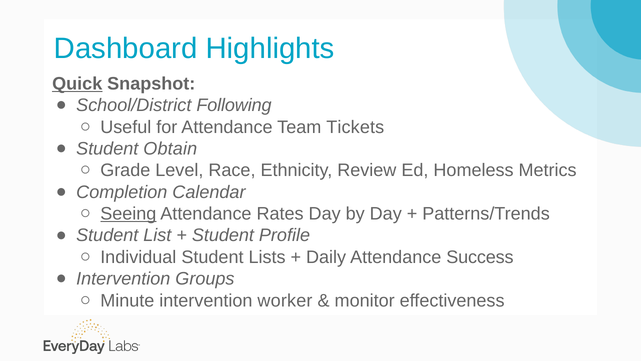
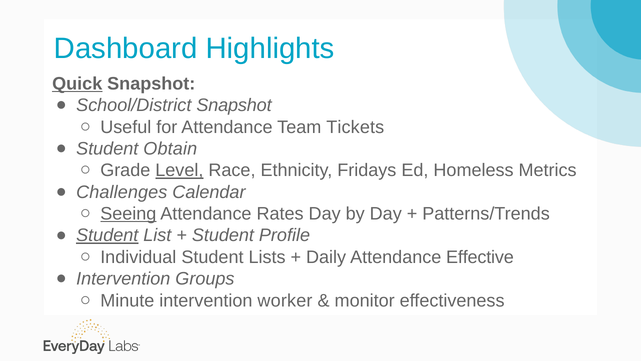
School/District Following: Following -> Snapshot (234, 105)
Level underline: none -> present (179, 170)
Review: Review -> Fridays (367, 170)
Completion: Completion -> Challenges (122, 192)
Student underline: none -> present (107, 235)
Success: Success -> Effective (480, 257)
